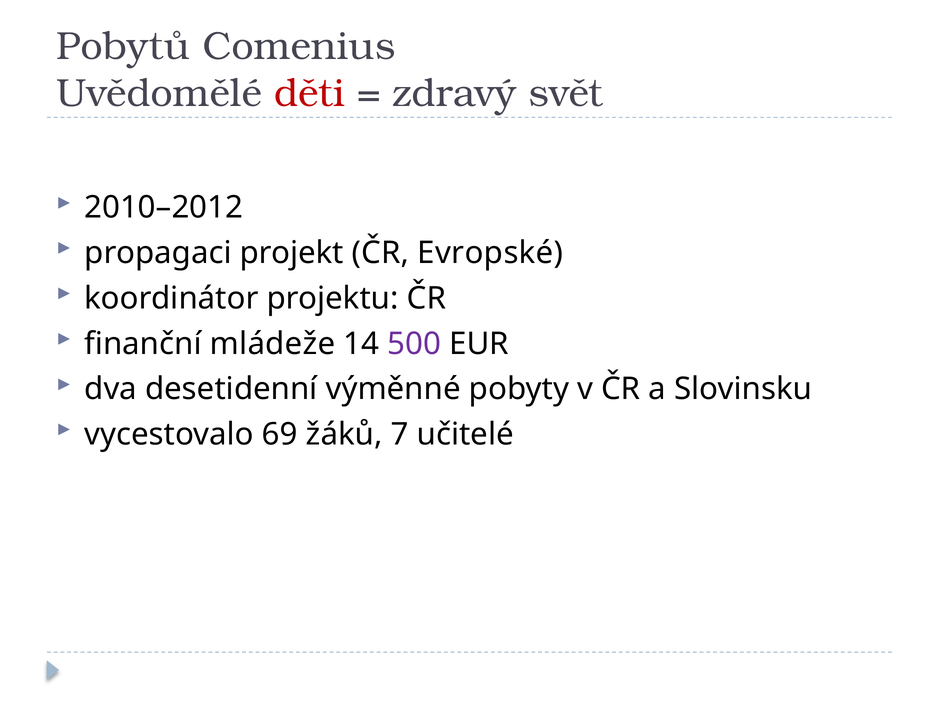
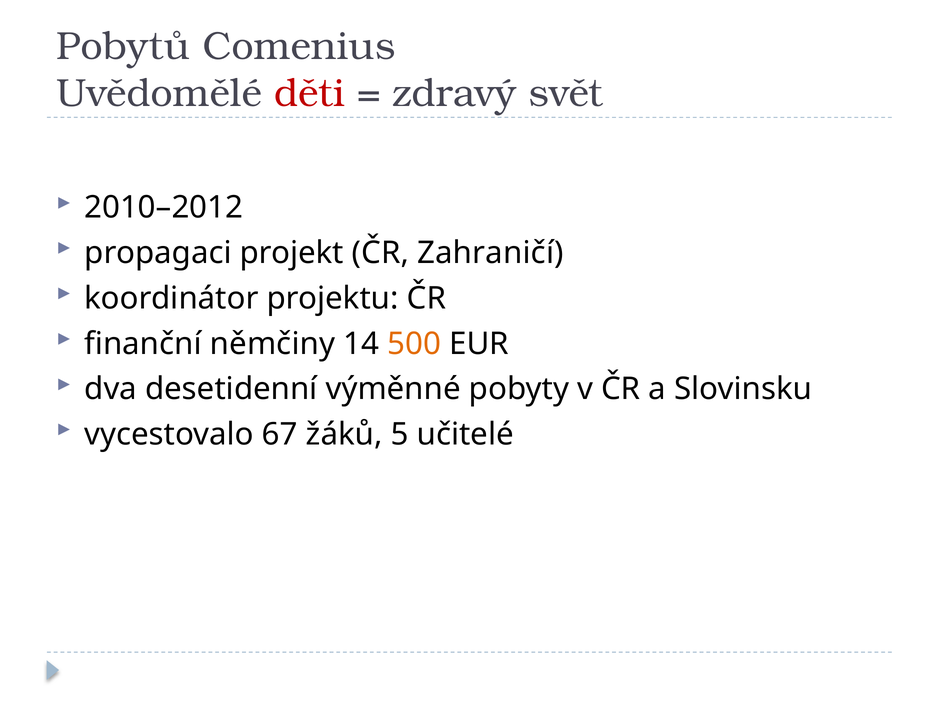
Evropské: Evropské -> Zahraničí (490, 253)
mládeže: mládeže -> němčiny (273, 344)
500 colour: purple -> orange (414, 344)
69: 69 -> 67 (280, 435)
7: 7 -> 5 (400, 435)
